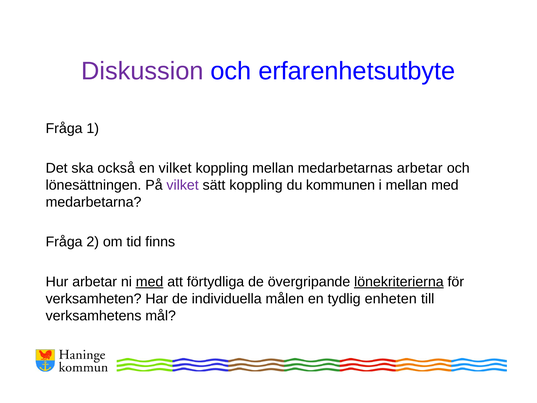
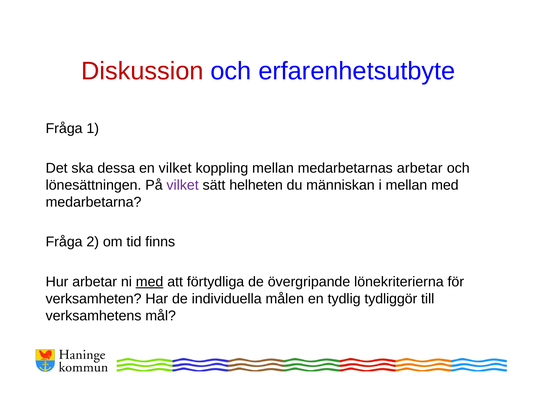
Diskussion colour: purple -> red (142, 71)
också: också -> dessa (116, 168)
sätt koppling: koppling -> helheten (256, 185)
kommunen: kommunen -> människan (340, 185)
lönekriterierna underline: present -> none (399, 282)
enheten: enheten -> tydliggör (391, 298)
